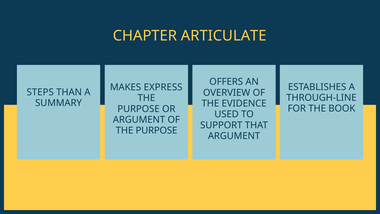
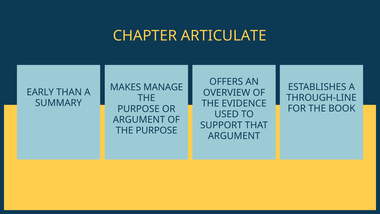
EXPRESS: EXPRESS -> MANAGE (163, 87)
STEPS: STEPS -> EARLY (40, 92)
